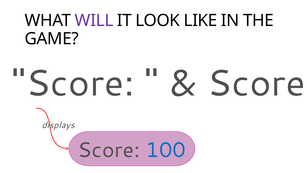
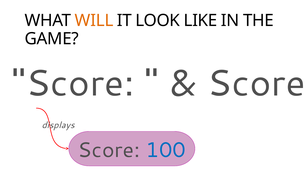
WILL colour: purple -> orange (94, 20)
